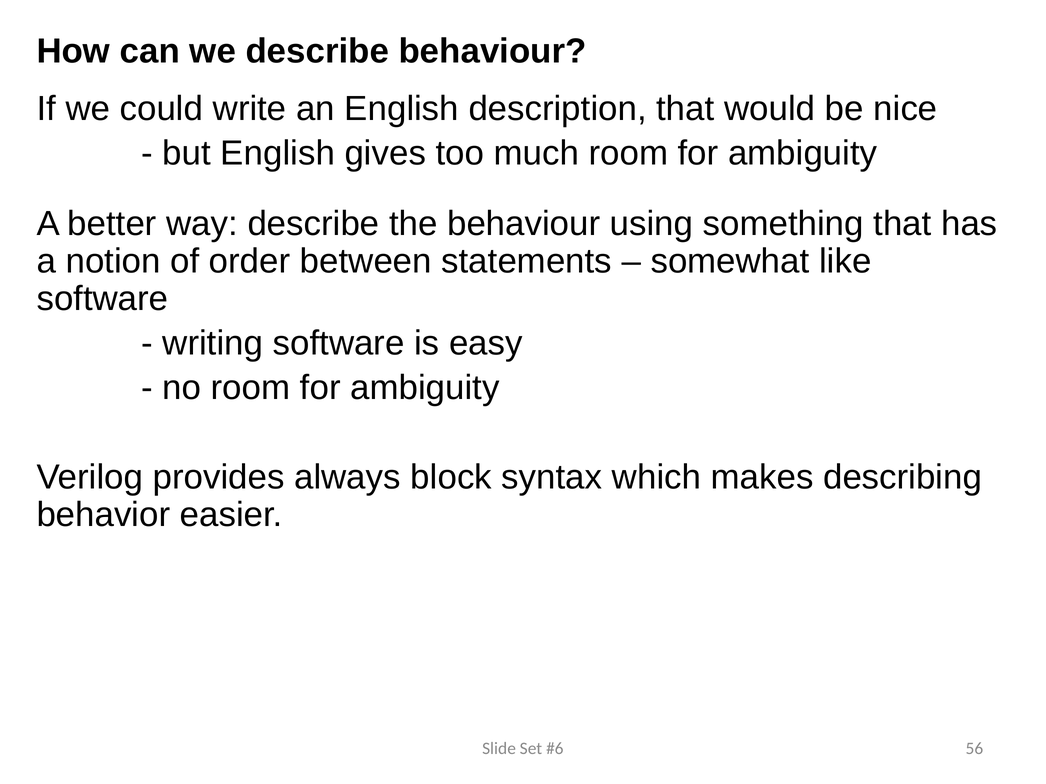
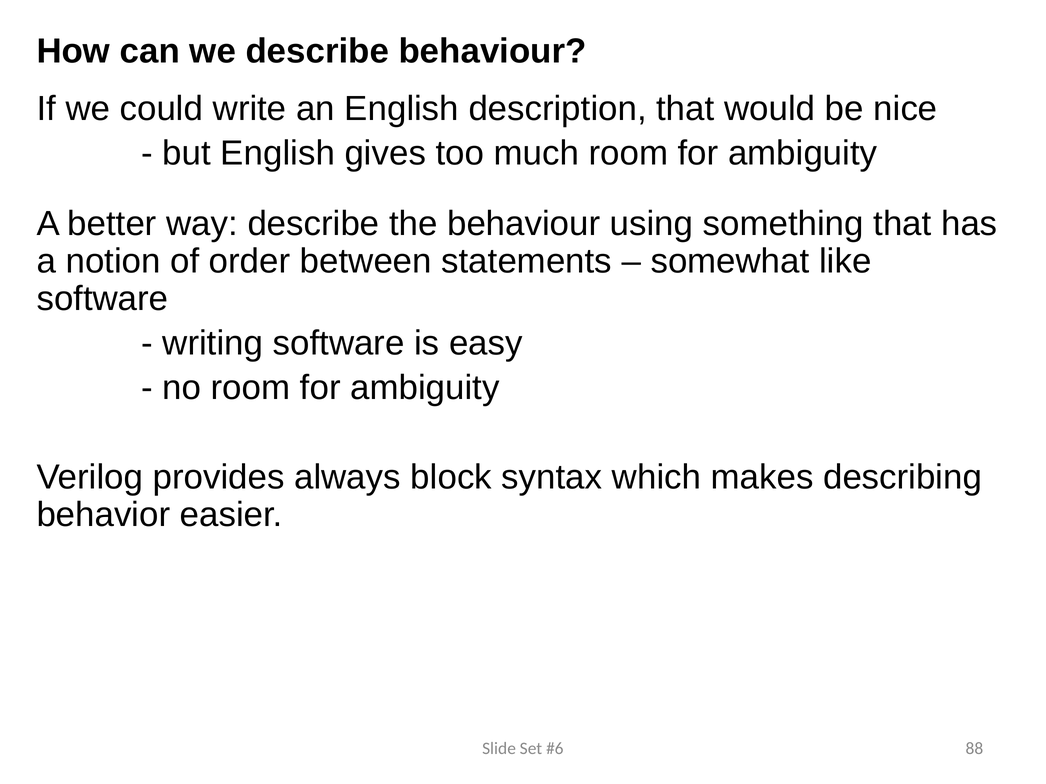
56: 56 -> 88 (974, 749)
